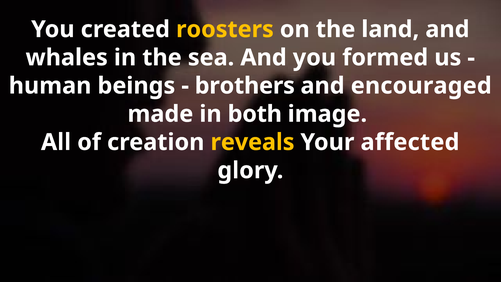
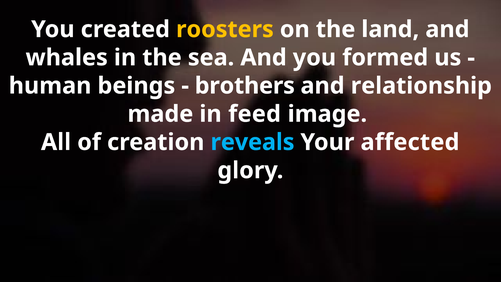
encouraged: encouraged -> relationship (421, 86)
both: both -> feed (255, 114)
reveals colour: yellow -> light blue (253, 142)
